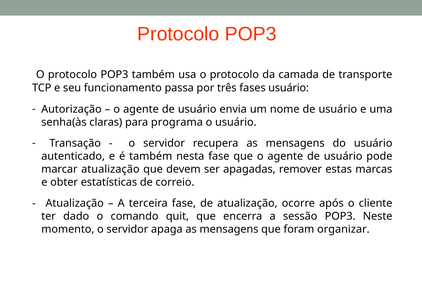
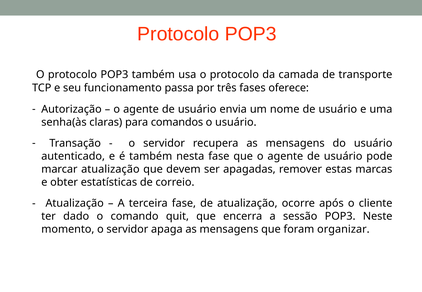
fases usuário: usuário -> oferece (289, 88)
programa: programa -> comandos (177, 122)
